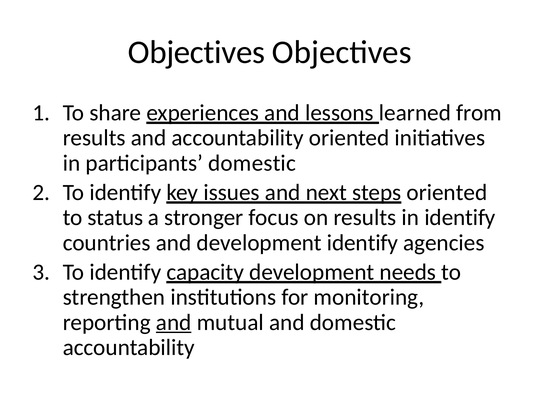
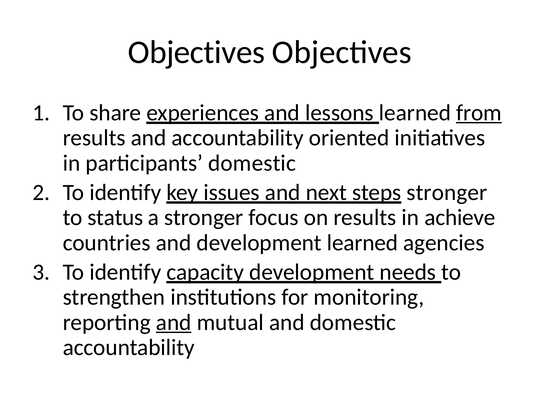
from underline: none -> present (479, 113)
oriented: oriented -> stronger (447, 192)
in identify: identify -> achieve (460, 218)
development identify: identify -> learned (363, 243)
